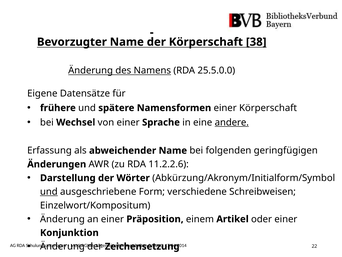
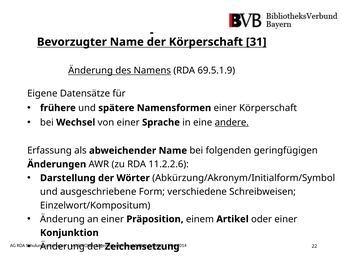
38: 38 -> 31 (256, 42)
25.5.0.0: 25.5.0.0 -> 69.5.1.9 (216, 70)
und underline: present -> none (49, 191)
